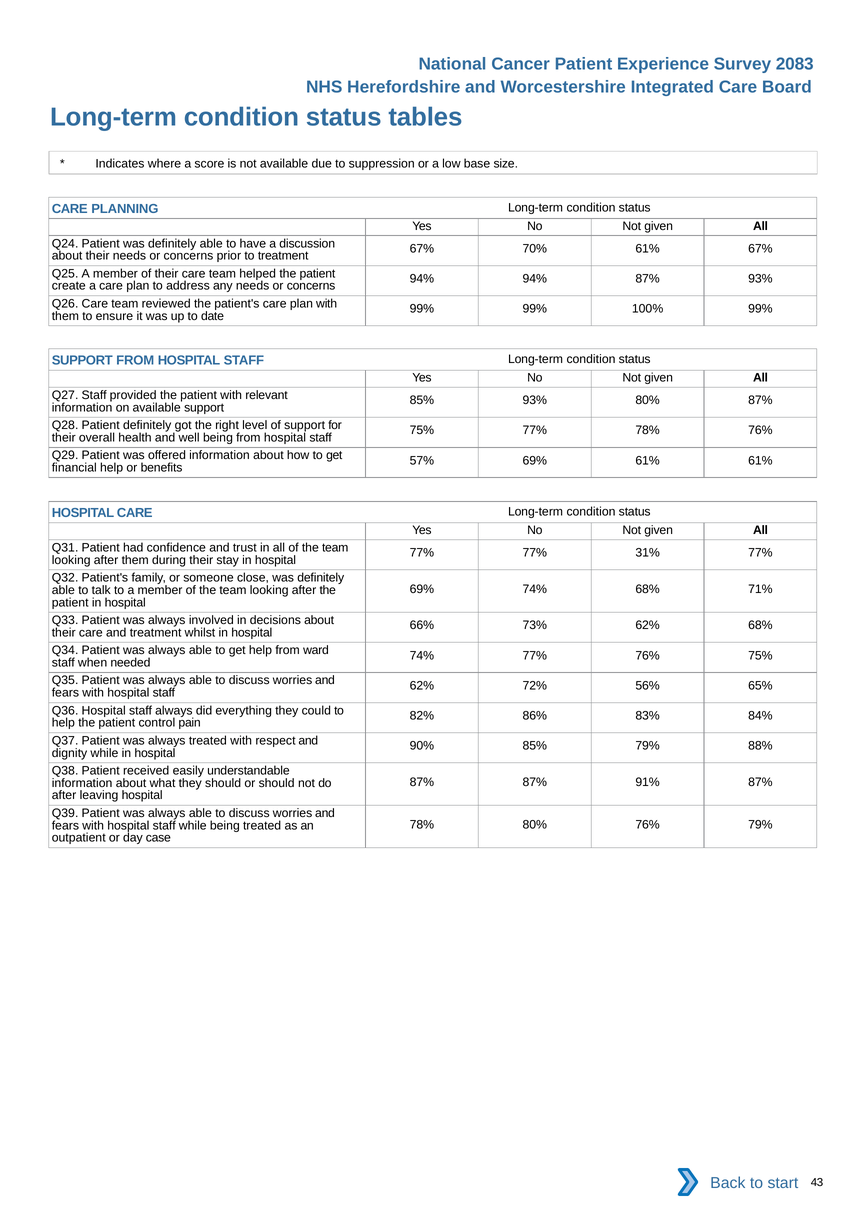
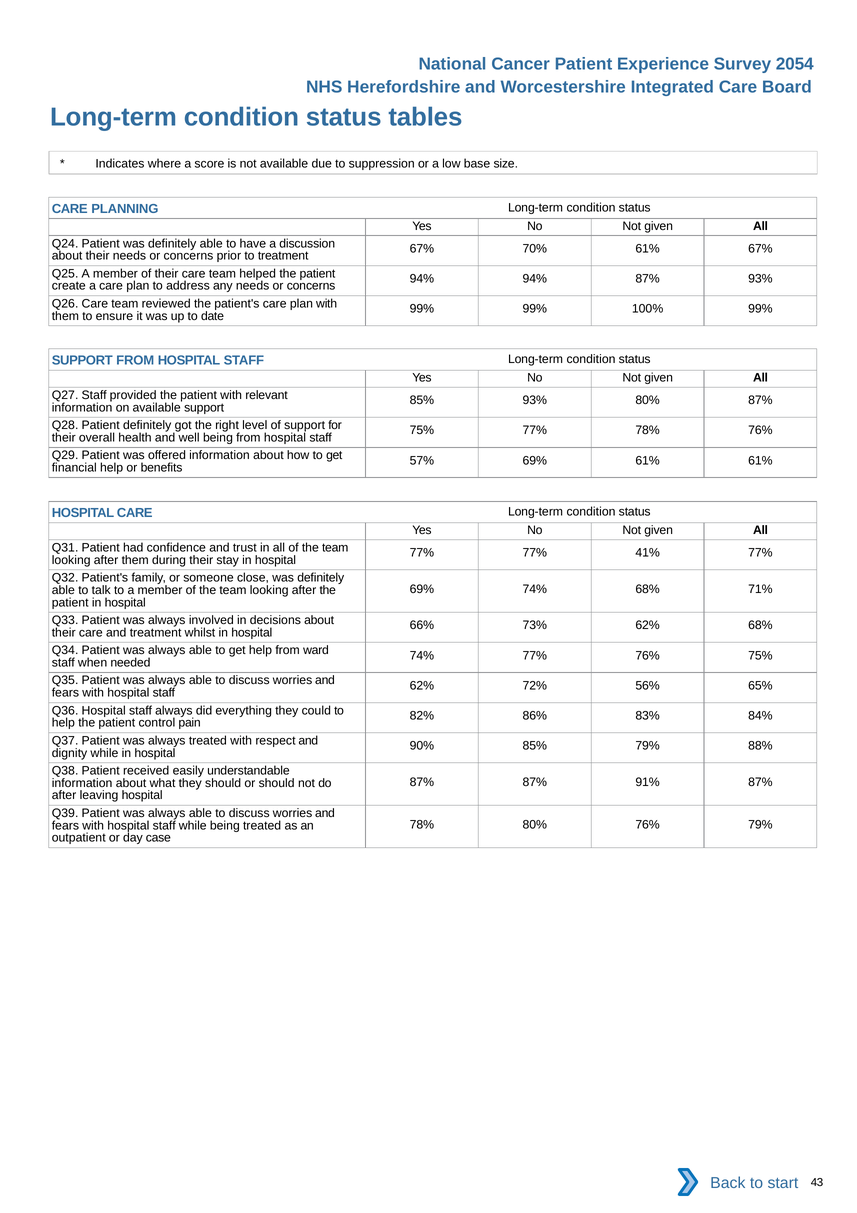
2083: 2083 -> 2054 (795, 64)
31%: 31% -> 41% (648, 553)
